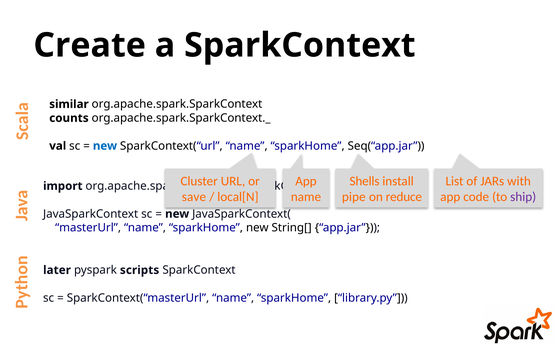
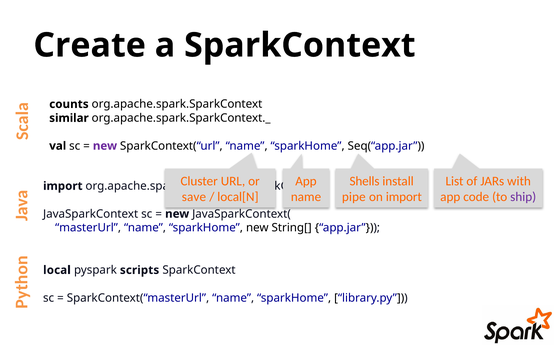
similar: similar -> counts (69, 104)
counts: counts -> similar (69, 118)
new colour: blue -> purple (105, 146)
on reduce: reduce -> import (404, 197)
later: later -> local (57, 270)
